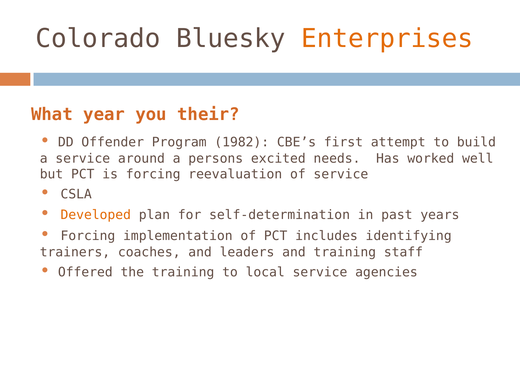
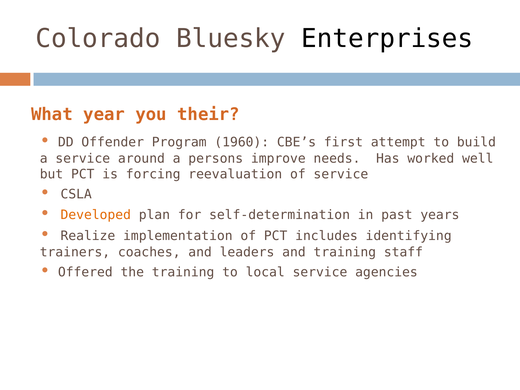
Enterprises colour: orange -> black (387, 39)
1982: 1982 -> 1960 (242, 142)
excited: excited -> improve (278, 159)
Forcing: Forcing -> Realize (88, 236)
